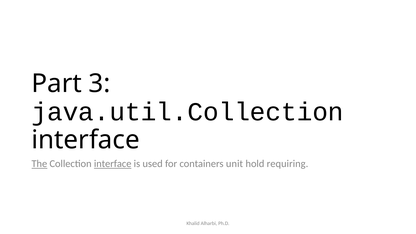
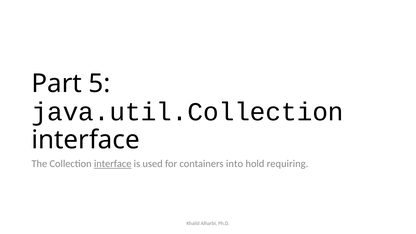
3: 3 -> 5 (100, 84)
The underline: present -> none (39, 164)
unit: unit -> into (235, 164)
